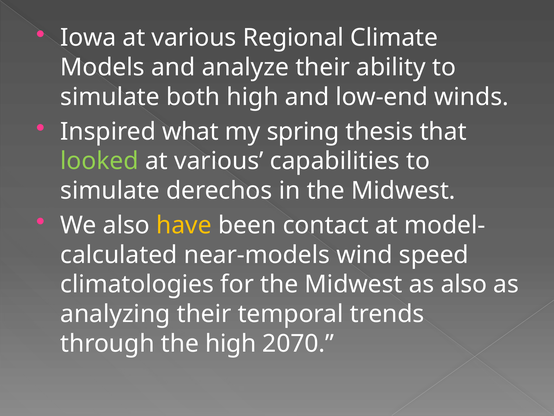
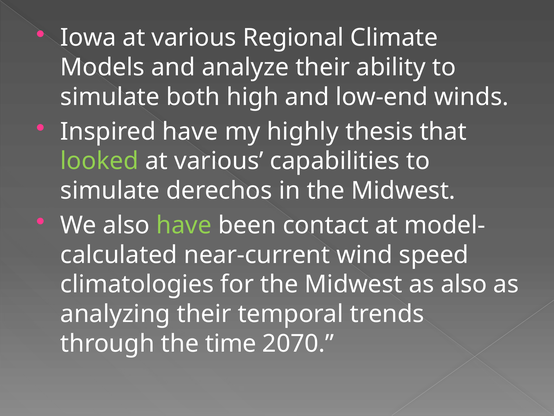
Inspired what: what -> have (190, 131)
spring: spring -> highly (303, 131)
have colour: yellow -> light green (184, 225)
near-models: near-models -> near-current (257, 255)
the high: high -> time (231, 343)
